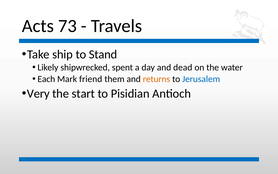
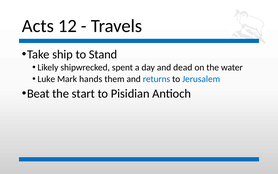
73: 73 -> 12 (67, 26)
Each: Each -> Luke (46, 79)
friend: friend -> hands (91, 79)
returns colour: orange -> blue (156, 79)
Very: Very -> Beat (38, 93)
